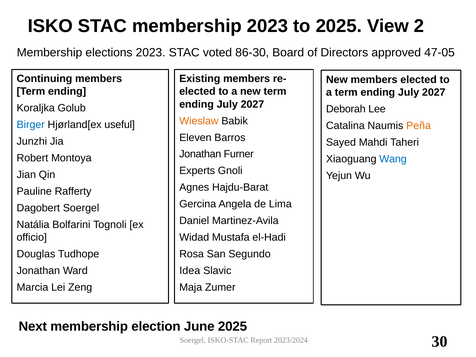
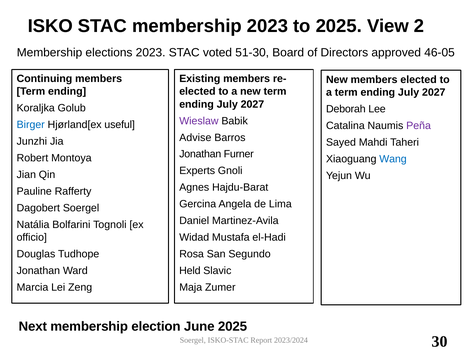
86-30: 86-30 -> 51-30 (252, 53)
47-05: 47-05 -> 46-05 (440, 53)
Wieslaw colour: orange -> purple (199, 121)
Peña colour: orange -> purple (419, 126)
Eleven: Eleven -> Advise (195, 138)
Idea: Idea -> Held (190, 271)
